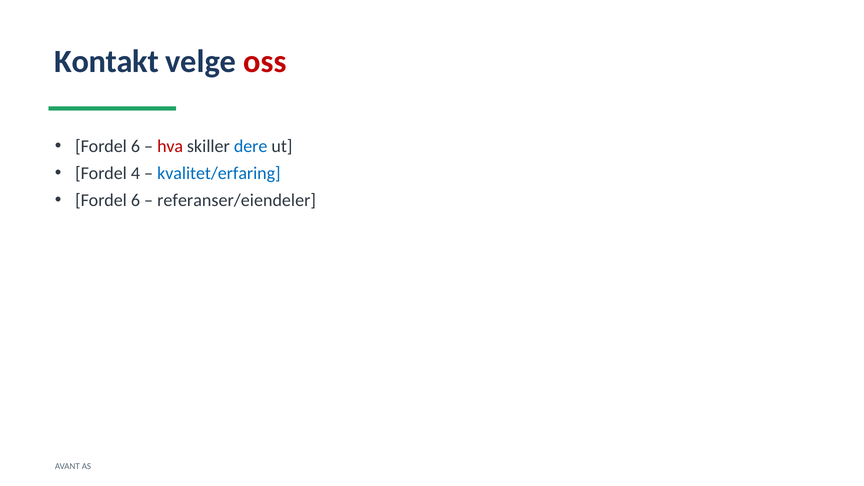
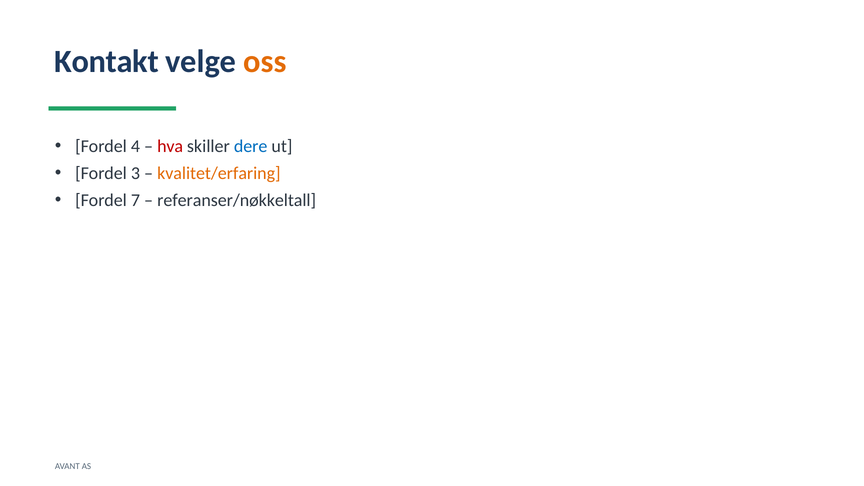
oss colour: red -> orange (265, 62)
6: 6 -> 4 (135, 146)
4: 4 -> 3 (135, 173)
kvalitet/erfaring colour: blue -> orange (219, 173)
6: 6 -> 7 (135, 200)
referanser/eiendeler: referanser/eiendeler -> referanser/nøkkeltall (237, 200)
